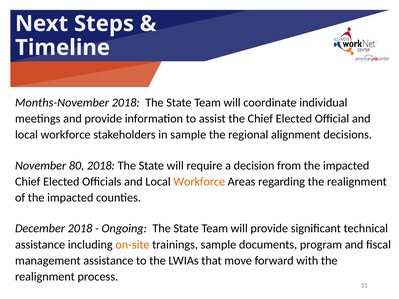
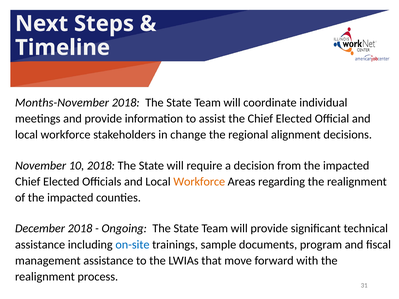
in sample: sample -> change (188, 135)
80: 80 -> 10 (77, 166)
on-site colour: orange -> blue (132, 245)
